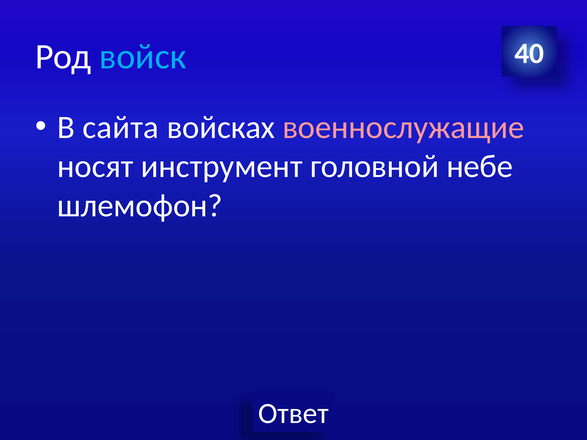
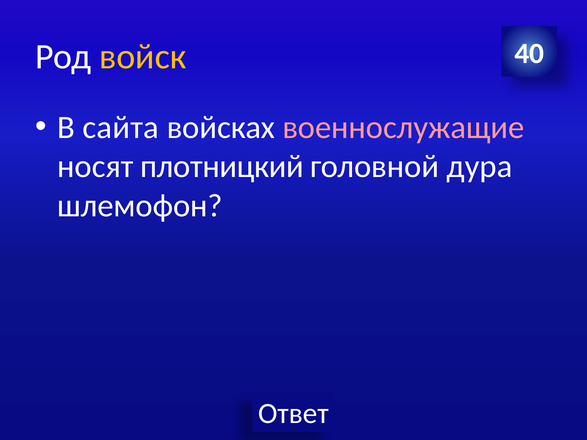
войск colour: light blue -> yellow (143, 57)
инструмент: инструмент -> плотницкий (222, 167)
небе: небе -> дура (479, 167)
